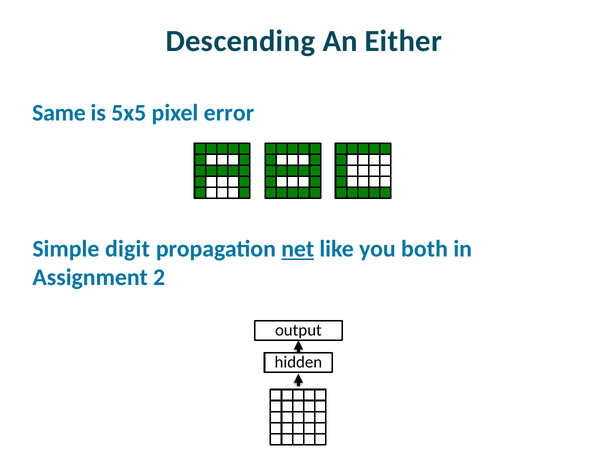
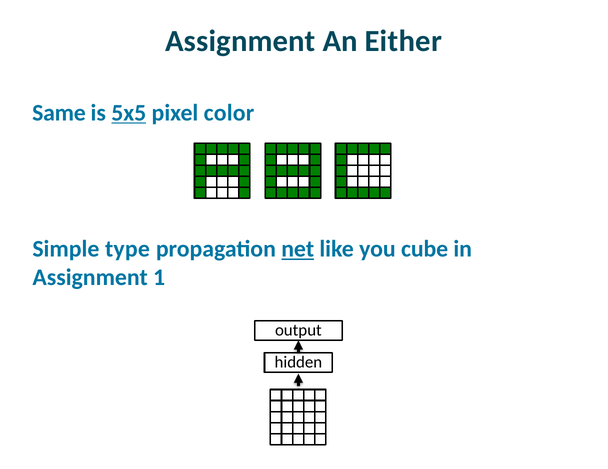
Descending: Descending -> Assignment (240, 41)
5x5 underline: none -> present (129, 113)
error: error -> color (229, 113)
digit: digit -> type (127, 249)
both: both -> cube (425, 249)
2: 2 -> 1 (159, 278)
